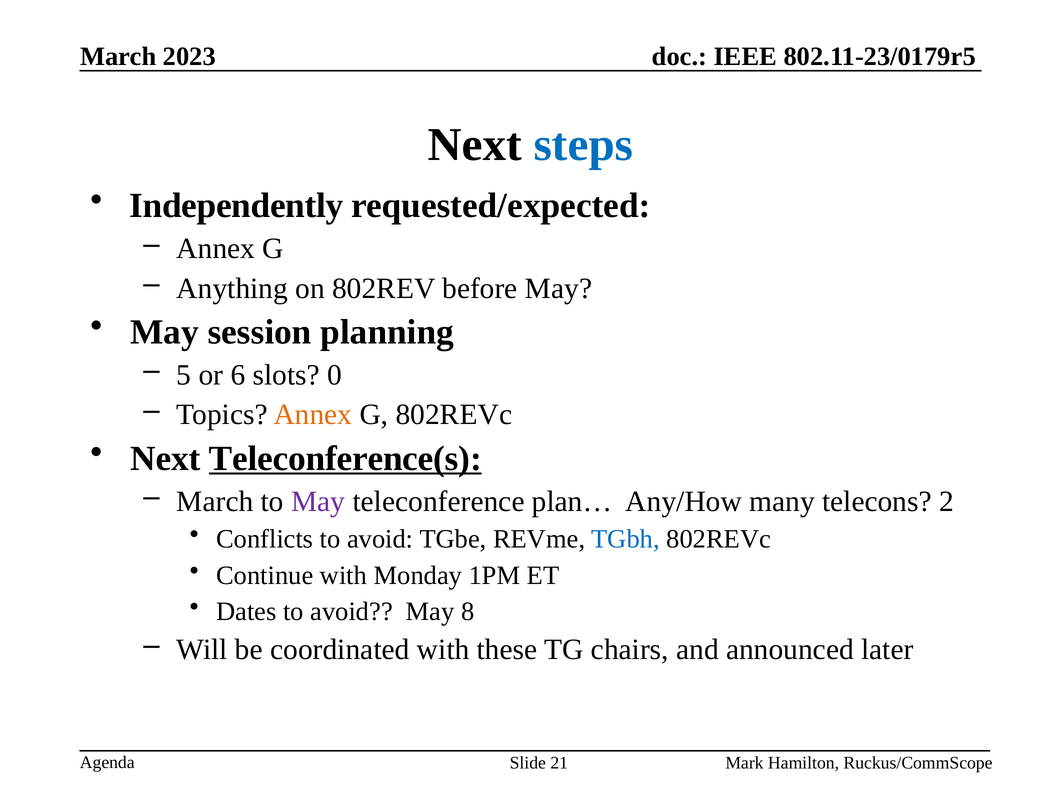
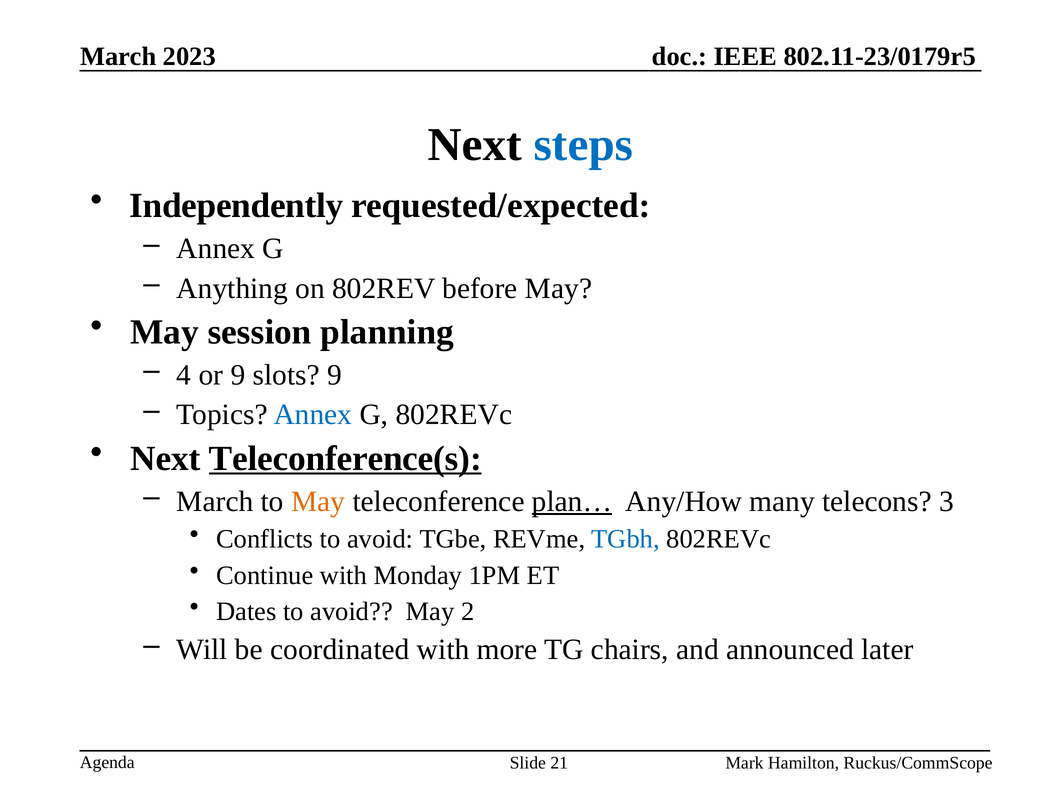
5: 5 -> 4 (184, 375)
or 6: 6 -> 9 (238, 375)
slots 0: 0 -> 9 (335, 375)
Annex colour: orange -> blue (313, 415)
May colour: purple -> orange (318, 502)
plan… underline: none -> present (572, 502)
2: 2 -> 3 (947, 502)
8: 8 -> 2 (468, 612)
these: these -> more (507, 650)
